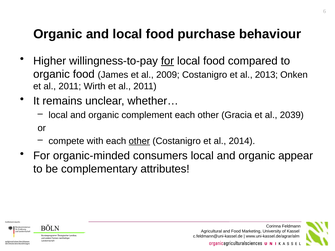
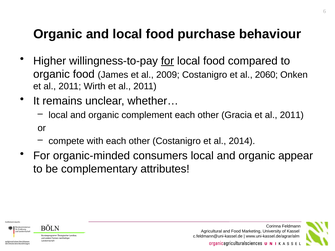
2013: 2013 -> 2060 (266, 75)
Gracia et al 2039: 2039 -> 2011 (292, 115)
other underline: present -> none (139, 141)
